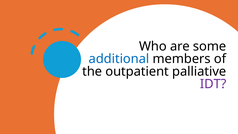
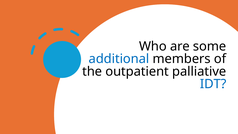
IDT colour: purple -> blue (213, 84)
